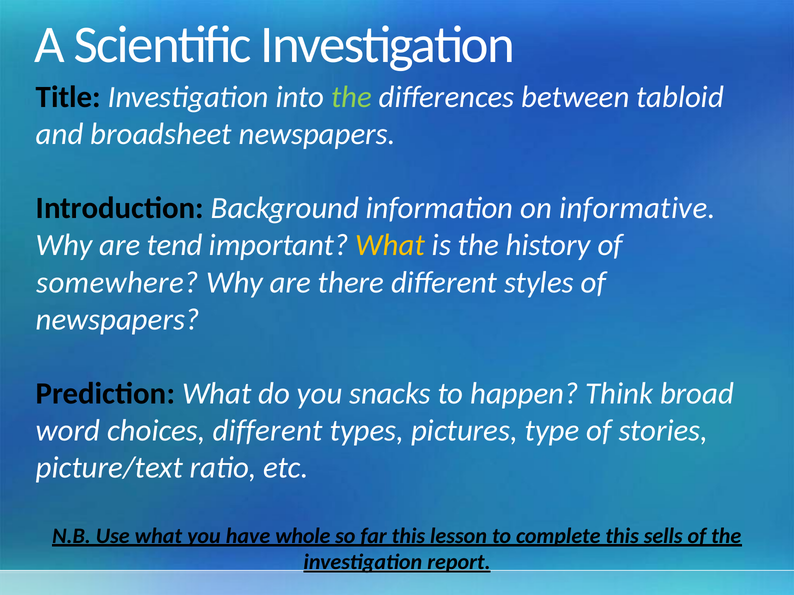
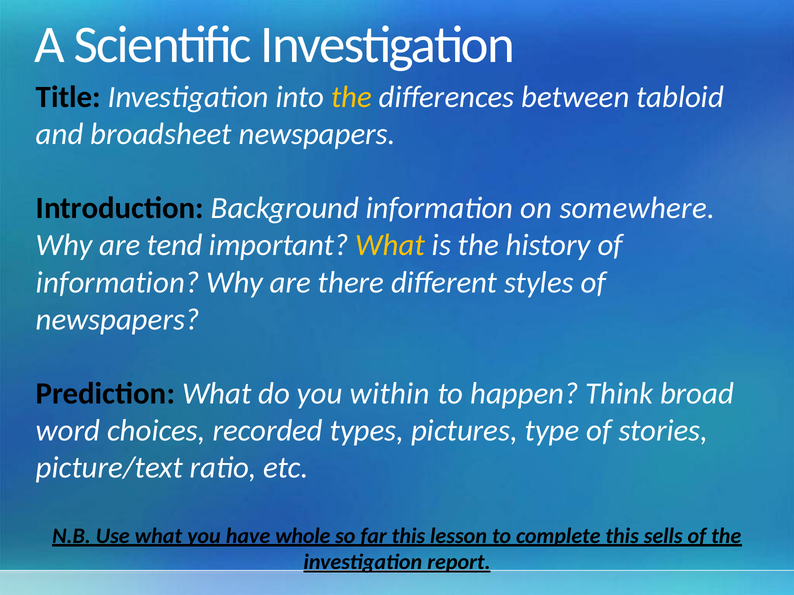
the colour: light green -> yellow (352, 97)
informative: informative -> somewhere (637, 208)
somewhere: somewhere -> information (118, 283)
snacks: snacks -> within (390, 394)
choices different: different -> recorded (268, 431)
